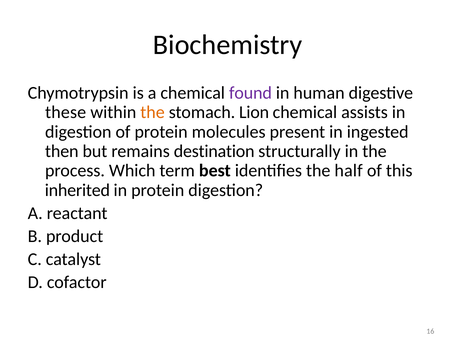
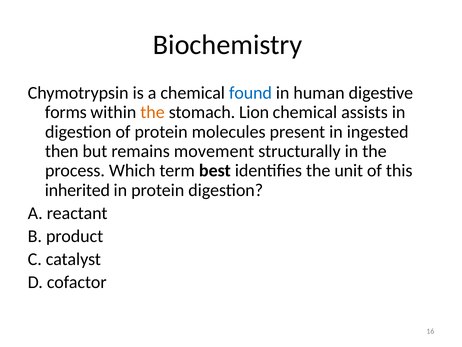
found colour: purple -> blue (250, 93)
these: these -> forms (66, 112)
destination: destination -> movement (214, 151)
half: half -> unit (349, 170)
